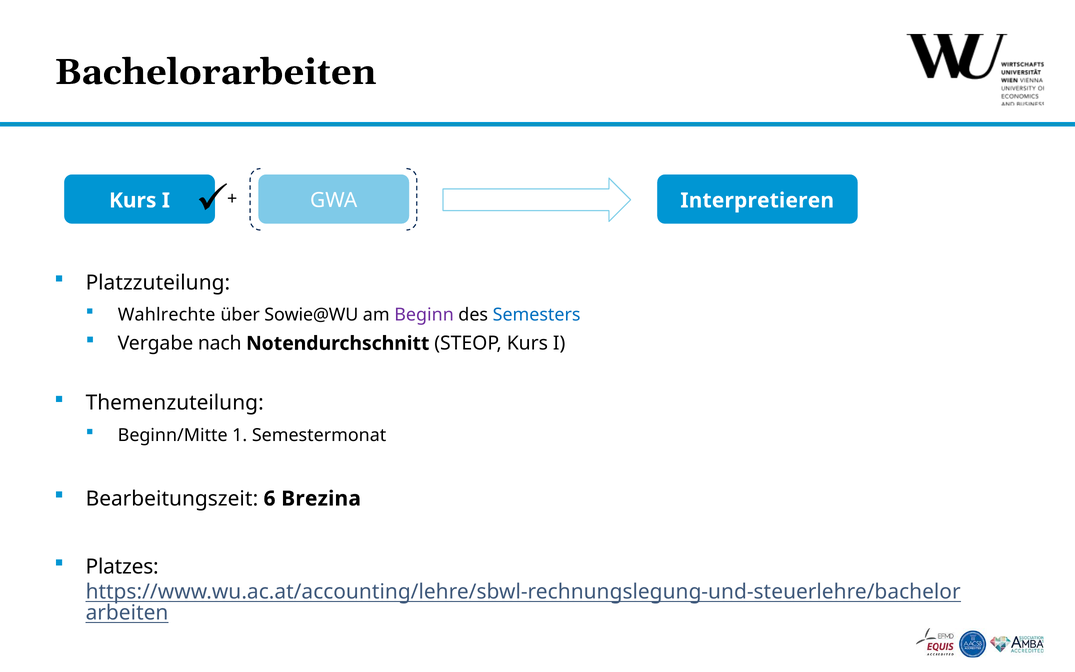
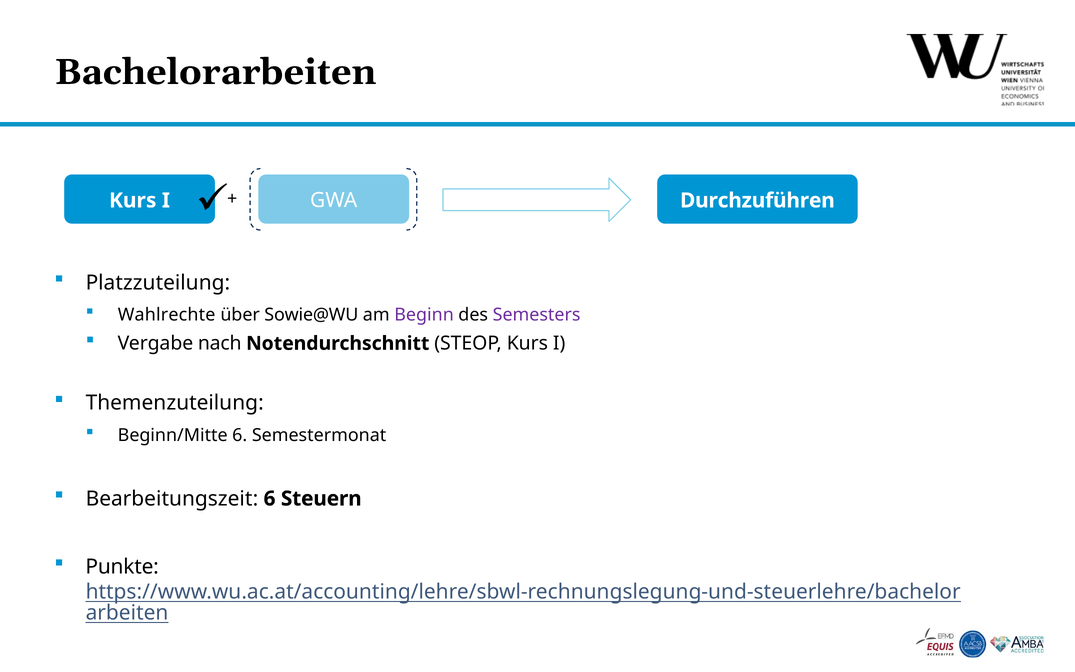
Interpretieren: Interpretieren -> Durchzuführen (757, 200)
Semesters colour: blue -> purple (537, 315)
Beginn/Mitte 1: 1 -> 6 (240, 435)
Brezina: Brezina -> Steuern (321, 499)
Platzes: Platzes -> Punkte (122, 567)
